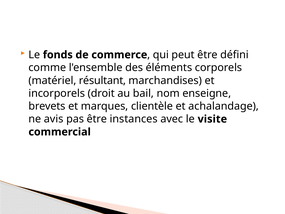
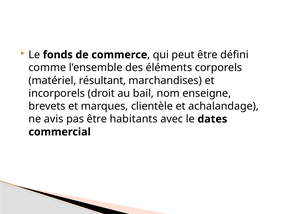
instances: instances -> habitants (134, 119)
visite: visite -> dates (212, 119)
